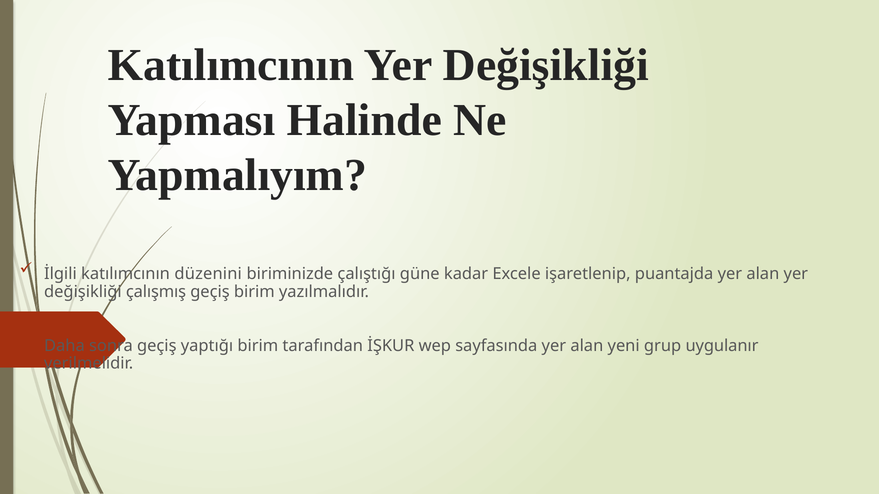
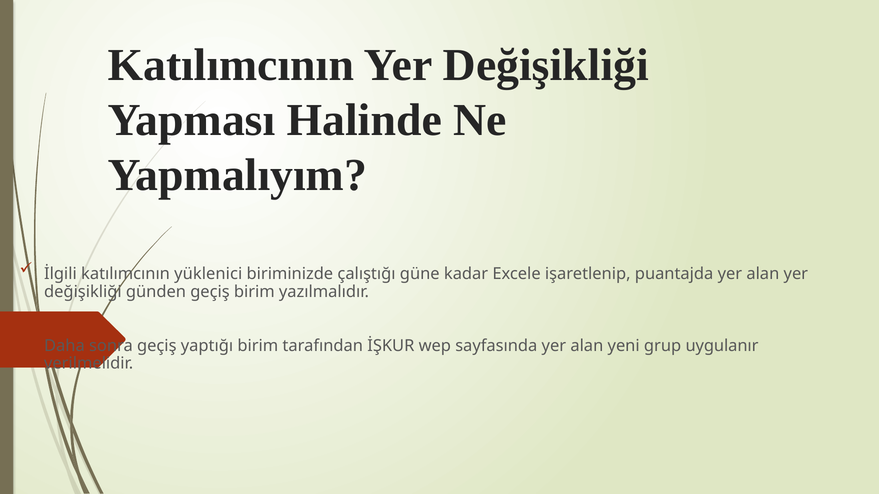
düzenini: düzenini -> yüklenici (208, 274)
çalışmış: çalışmış -> günden (156, 292)
